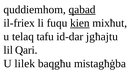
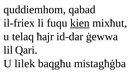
qabad underline: present -> none (82, 10)
tafu: tafu -> ħajr (45, 37)
jgħajtu: jgħajtu -> ġewwa (102, 37)
